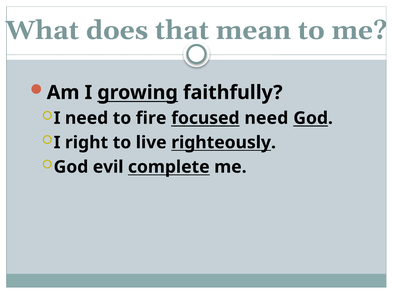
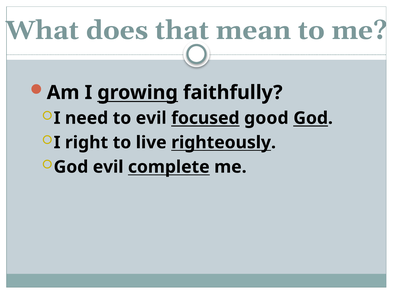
to fire: fire -> evil (151, 118)
focused need: need -> good (266, 118)
